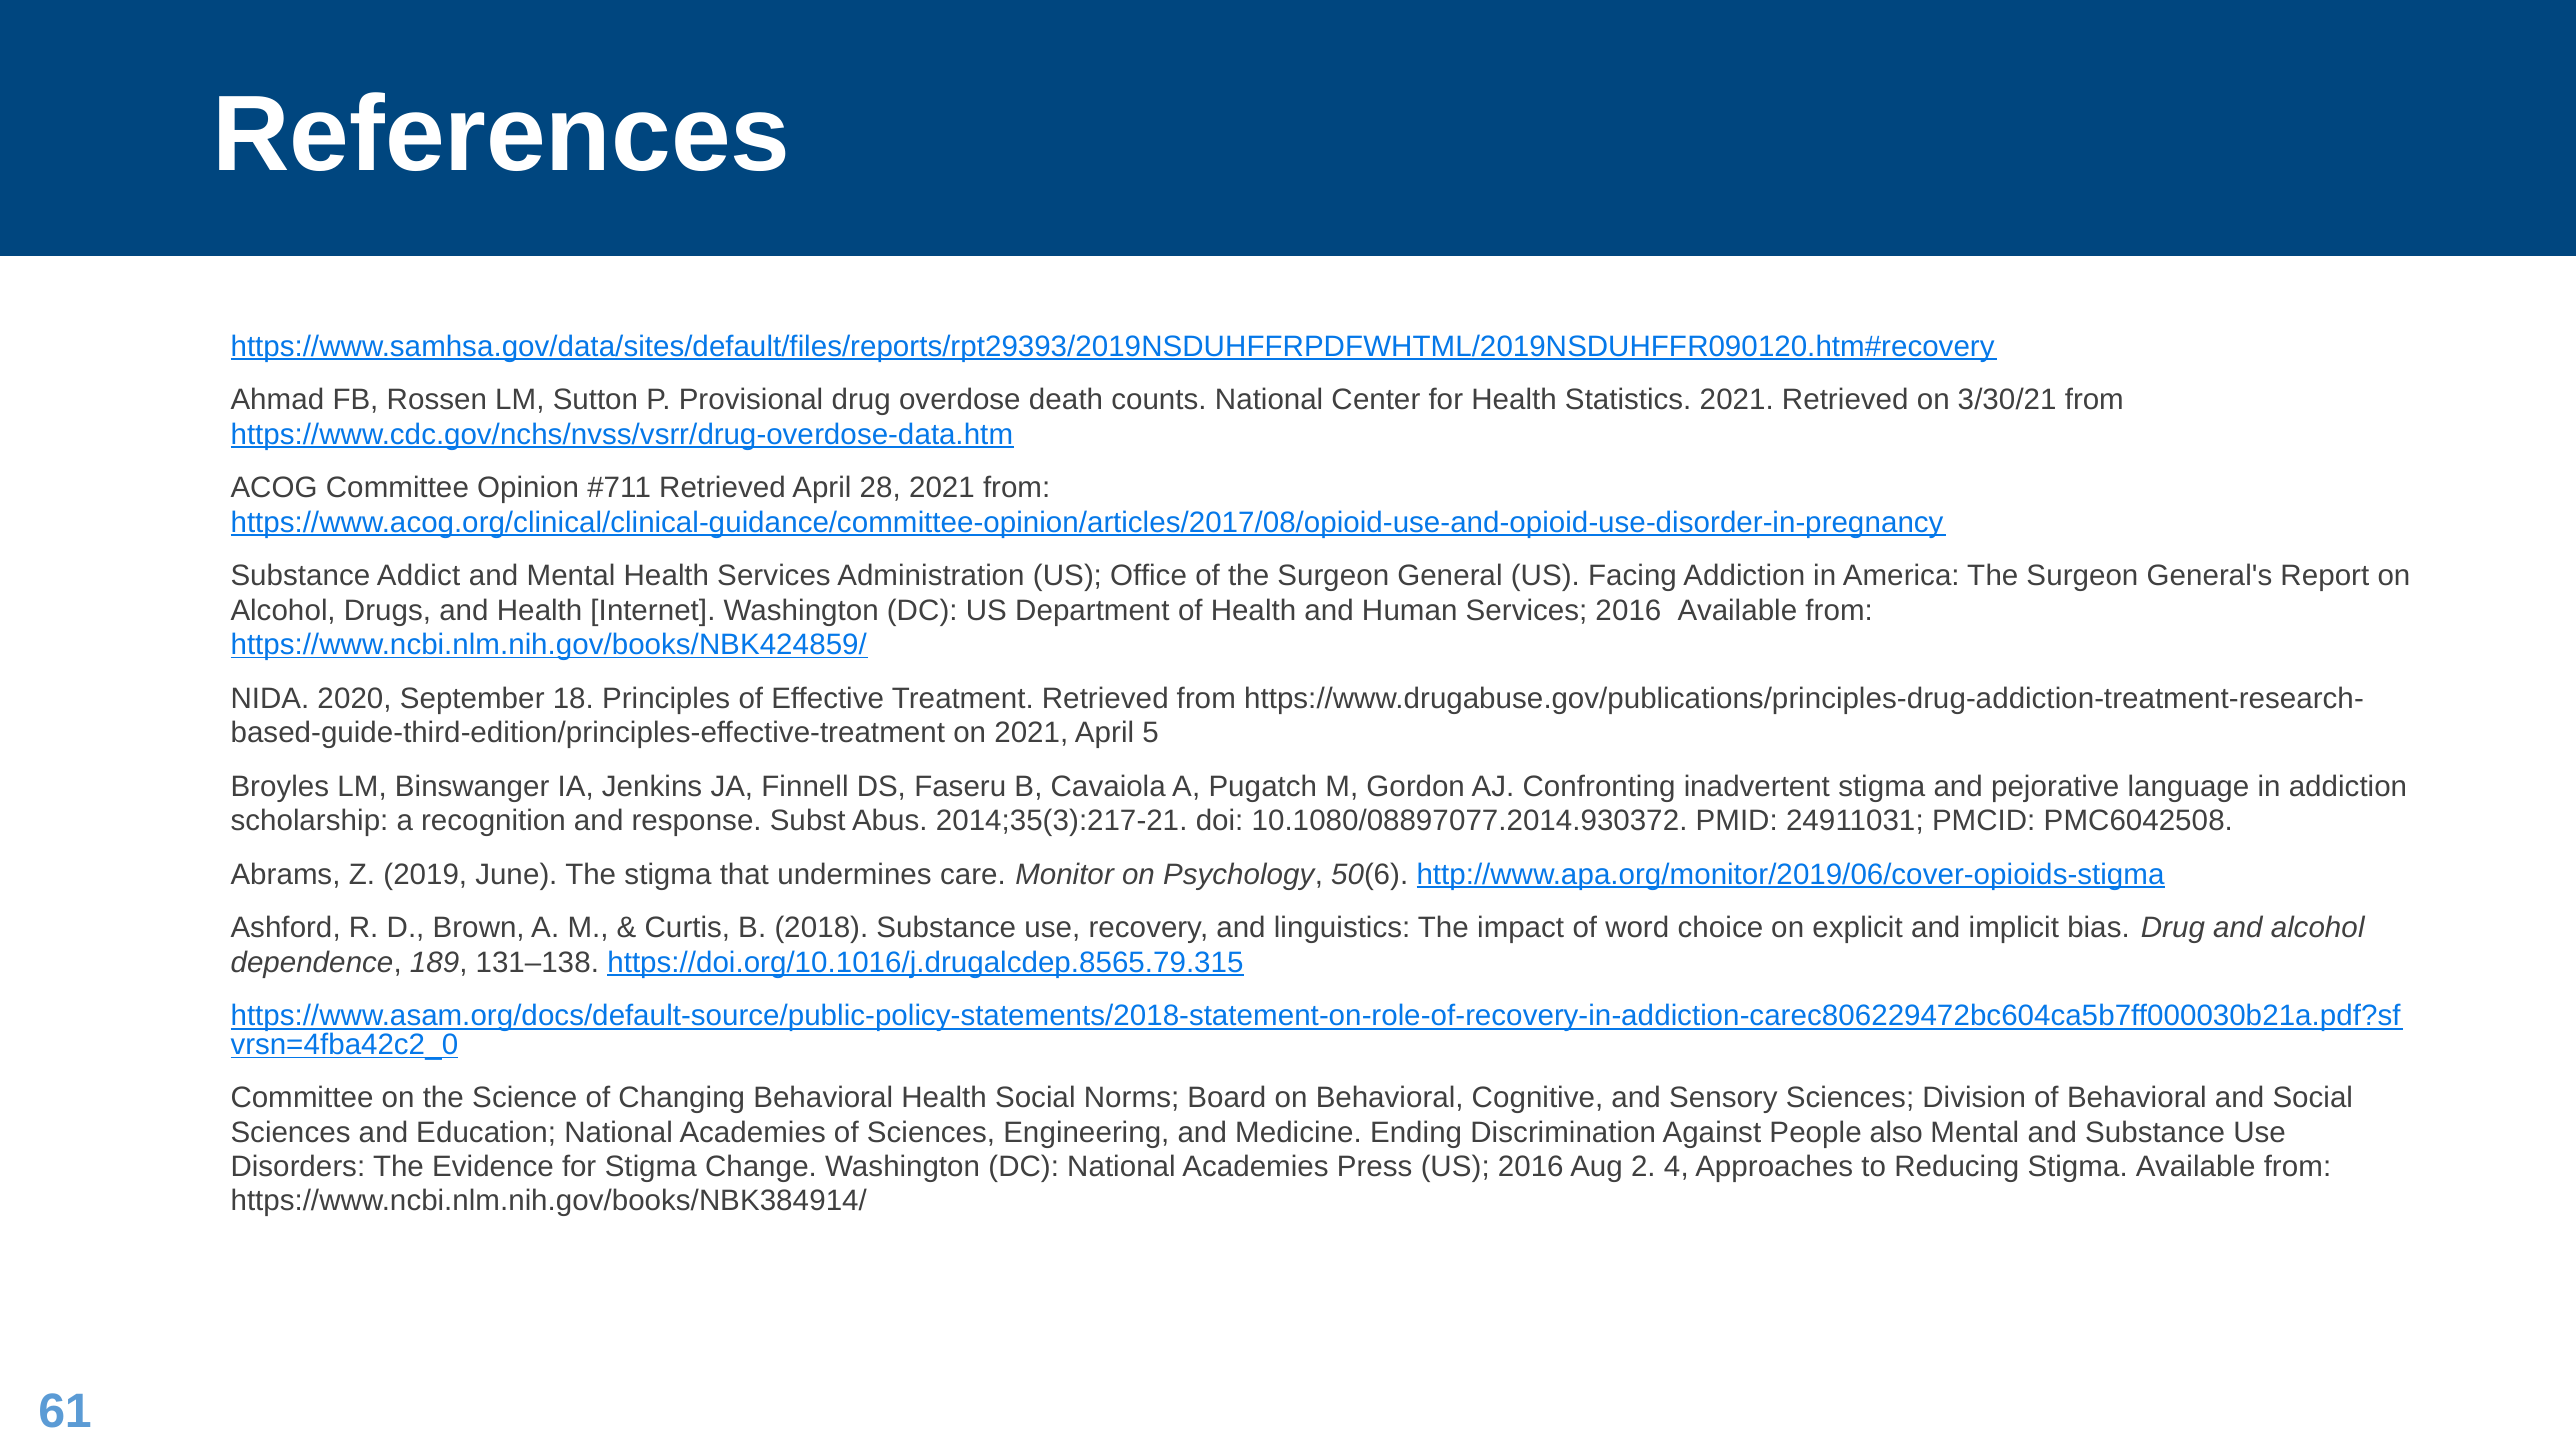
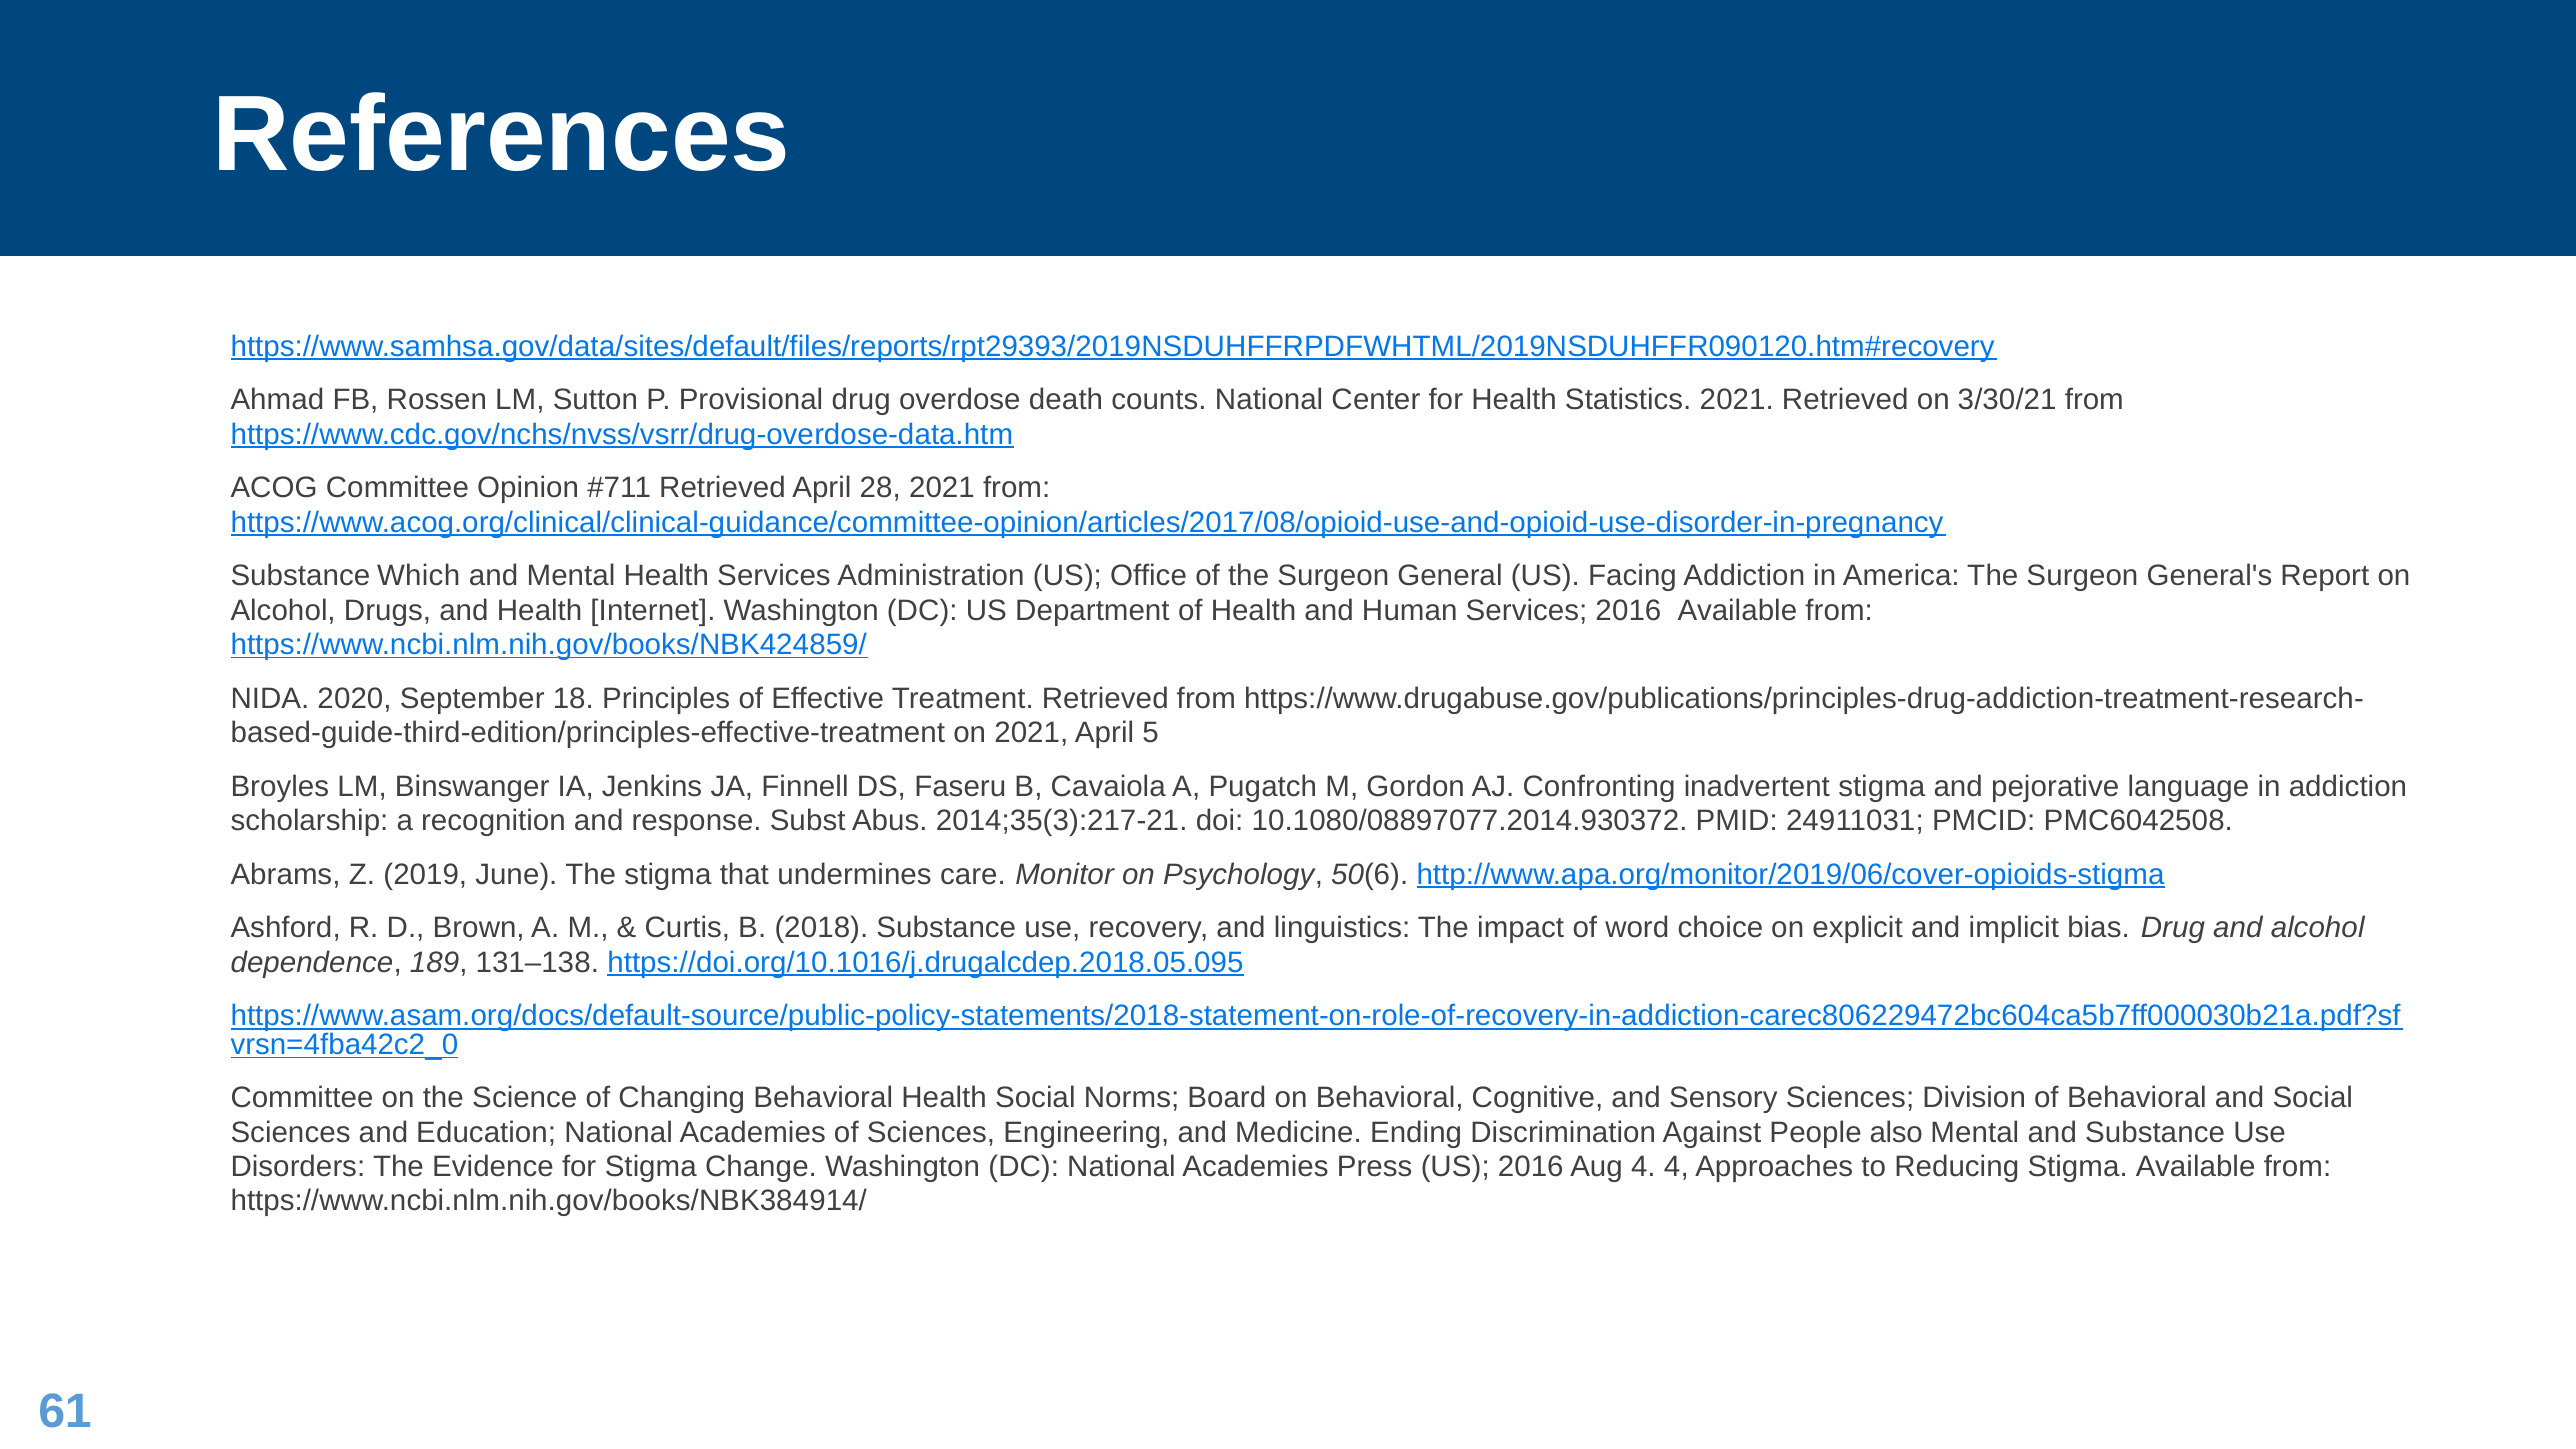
Addict: Addict -> Which (419, 576)
https://doi.org/10.1016/j.drugalcdep.8565.79.315: https://doi.org/10.1016/j.drugalcdep.8565.79.315 -> https://doi.org/10.1016/j.drugalcdep.2018.05.095 (925, 962)
Aug 2: 2 -> 4 (1643, 1167)
